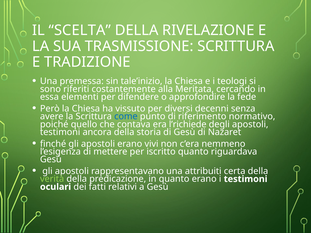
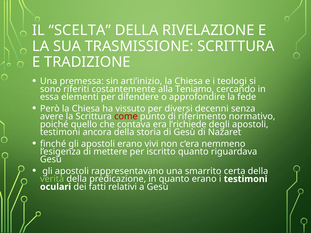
tale’inizio: tale’inizio -> arti’inizio (142, 81)
Meritata: Meritata -> Teniamo (195, 89)
come colour: blue -> red (126, 117)
attribuiti: attribuiti -> smarrito (203, 171)
